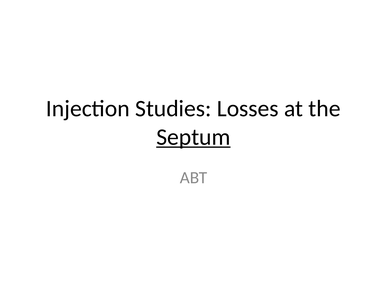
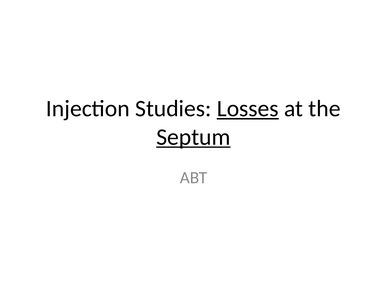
Losses underline: none -> present (248, 109)
